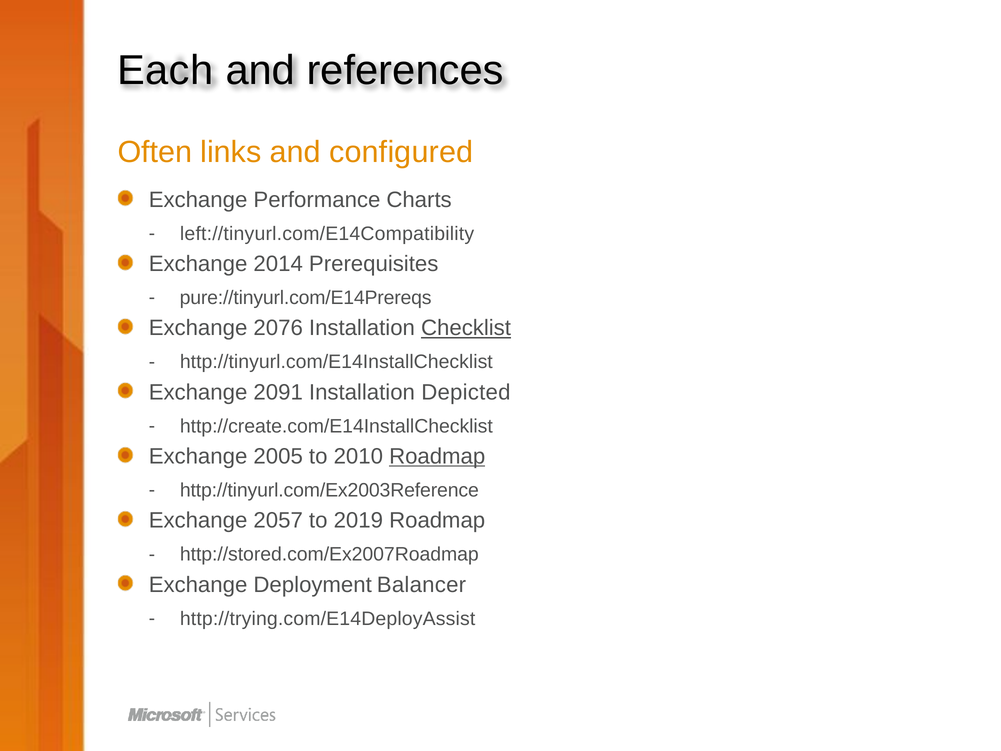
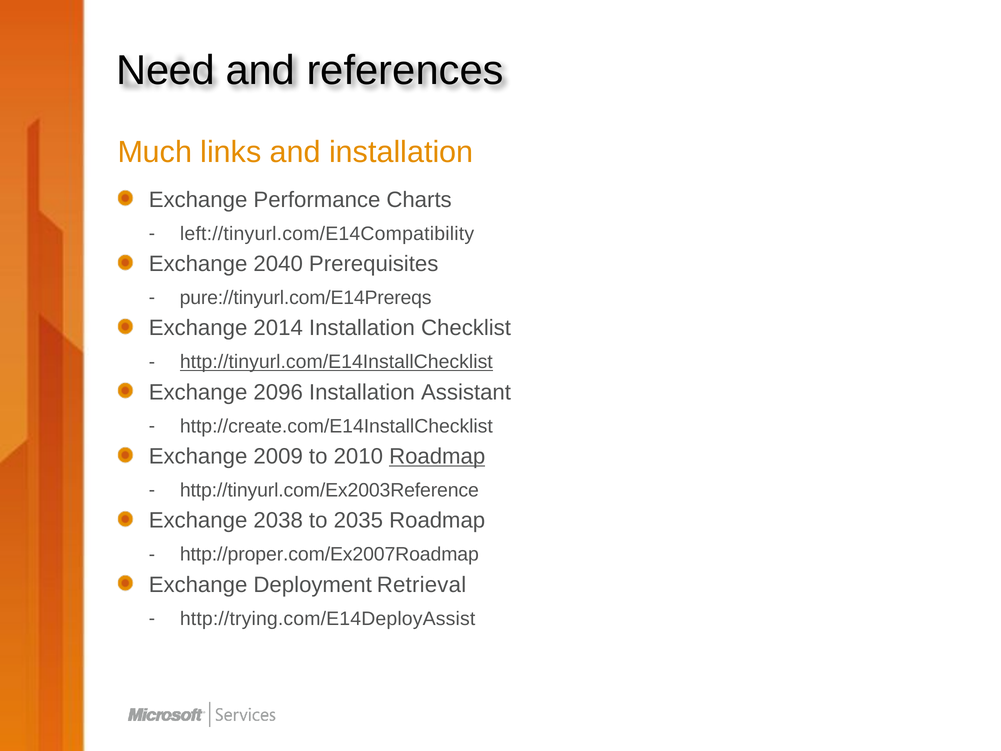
Each: Each -> Need (166, 70)
Often: Often -> Much (155, 152)
and configured: configured -> installation (401, 152)
2014: 2014 -> 2040 (278, 264)
2076: 2076 -> 2014 (278, 328)
Checklist underline: present -> none (466, 328)
http://tinyurl.com/E14InstallChecklist underline: none -> present (336, 362)
2091: 2091 -> 2096 (278, 392)
Depicted: Depicted -> Assistant (466, 392)
2005: 2005 -> 2009 (278, 456)
2057: 2057 -> 2038 (278, 520)
2019: 2019 -> 2035 (358, 520)
http://stored.com/Ex2007Roadmap: http://stored.com/Ex2007Roadmap -> http://proper.com/Ex2007Roadmap (329, 554)
Balancer: Balancer -> Retrieval (421, 585)
